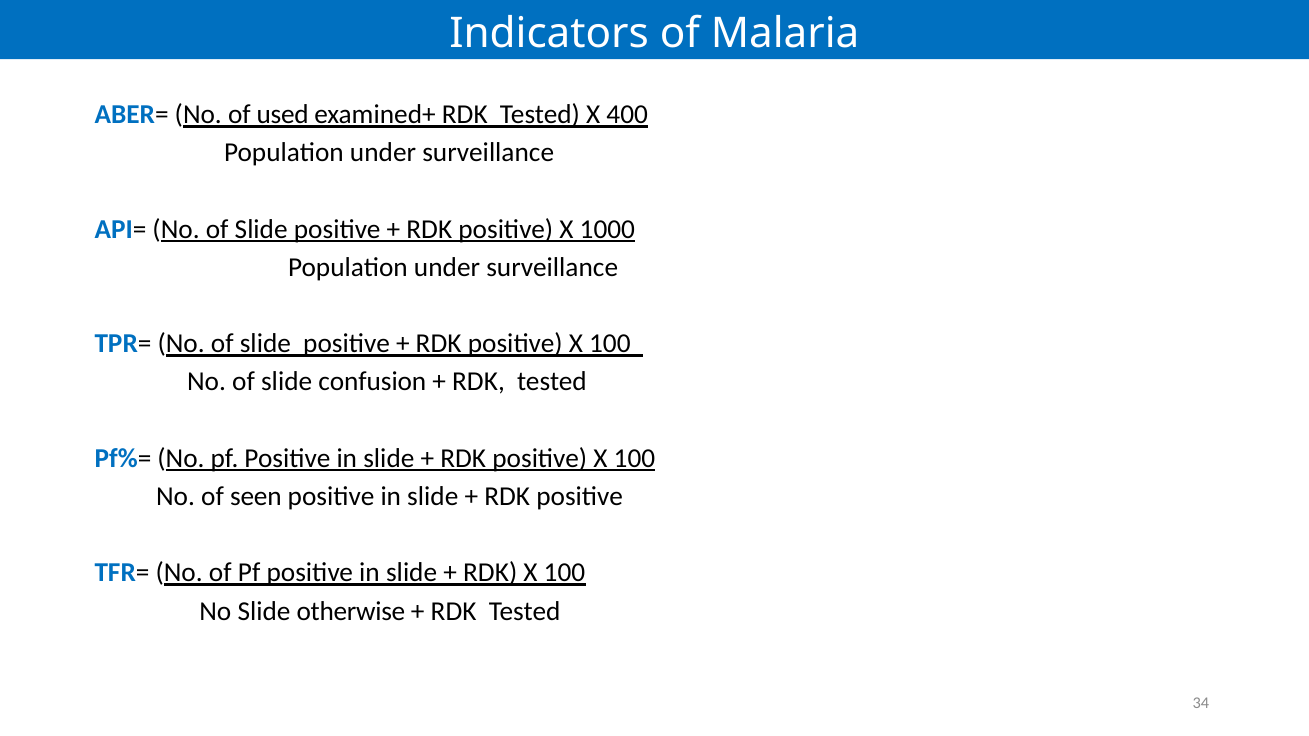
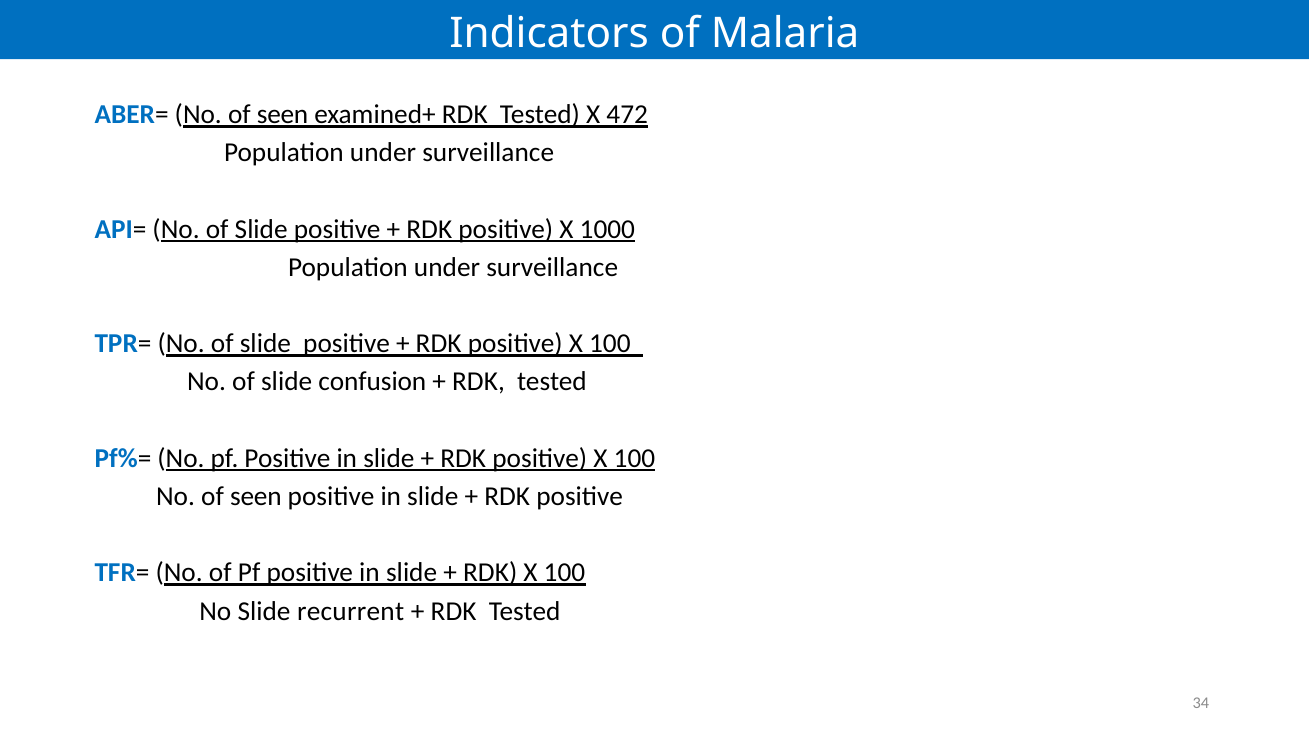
ABER= No of used: used -> seen (283, 115)
400: 400 -> 472 (627, 115)
otherwise: otherwise -> recurrent (351, 611)
